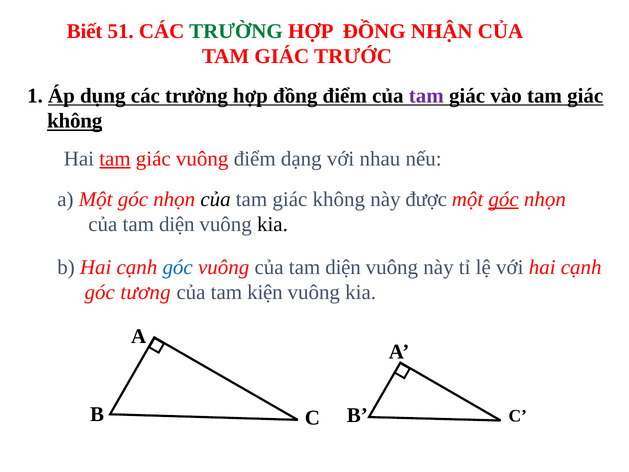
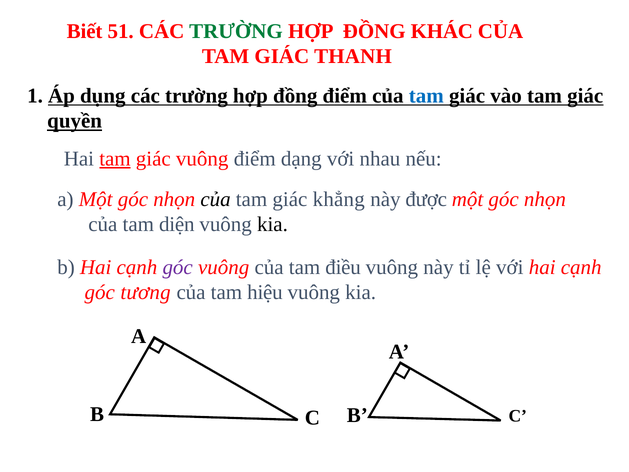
NHẬN: NHẬN -> KHÁC (442, 31)
TRƯỚC: TRƯỚC -> THANH (353, 56)
tam colour: purple -> blue (426, 96)
không: không -> quyền (75, 121)
của tam giác không: không -> khẳng (339, 199)
góc underline: present -> none (504, 199)
góc colour: blue -> purple (178, 267)
vuông của tam diện: diện -> điều (343, 267)
kiện: kiện -> hiệu (265, 292)
